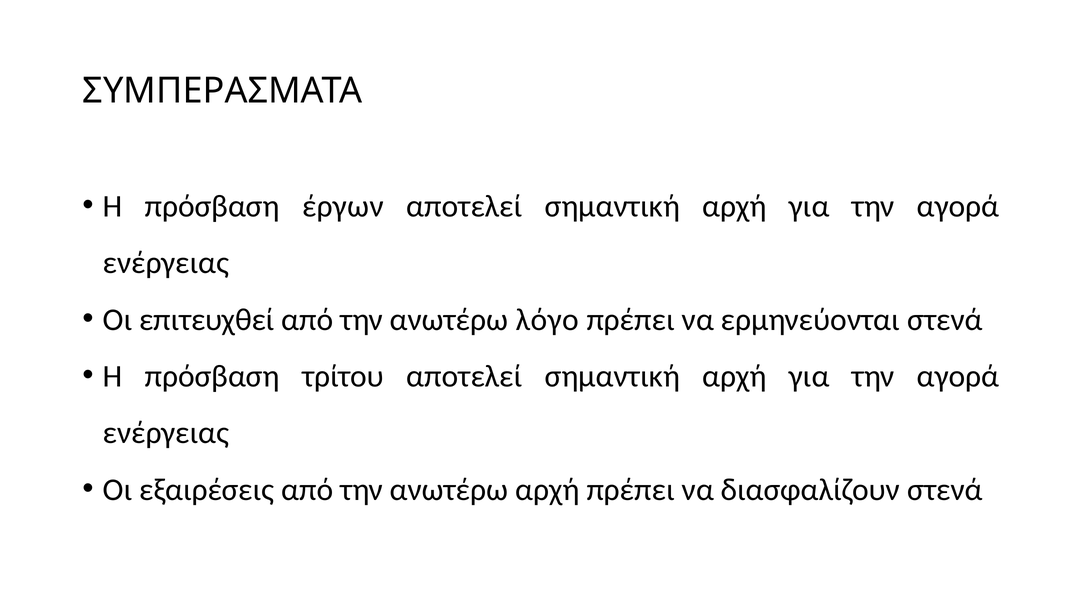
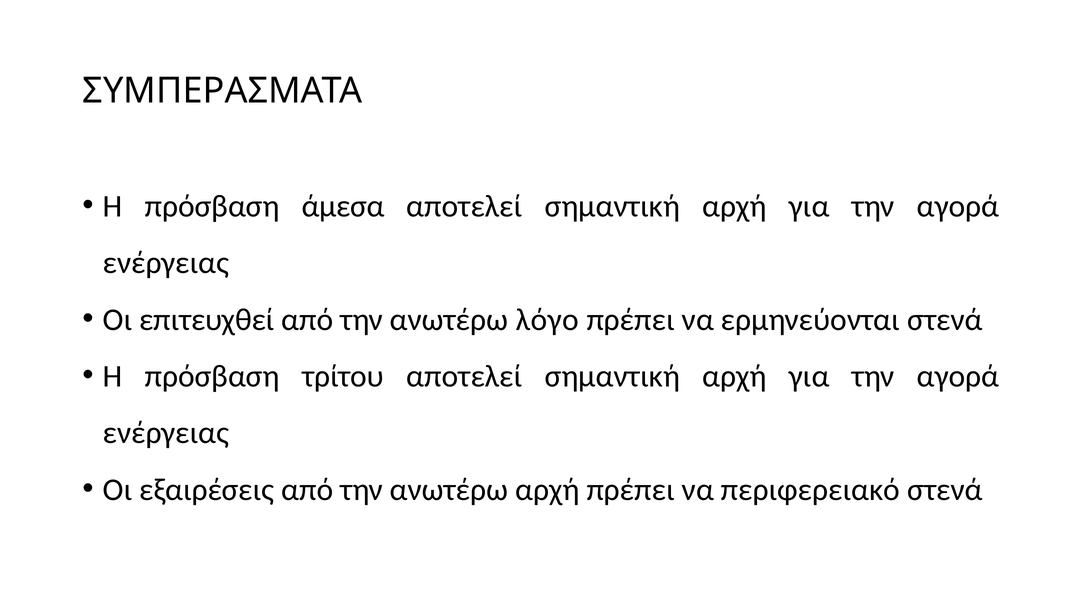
έργων: έργων -> άμεσα (343, 206)
διασφαλίζουν: διασφαλίζουν -> περιφερειακό (810, 489)
